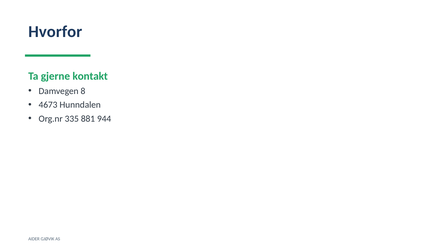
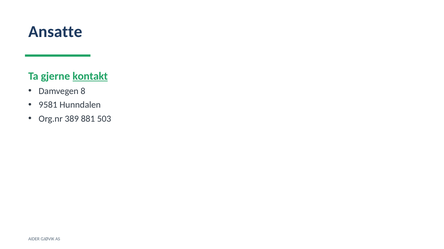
Hvorfor: Hvorfor -> Ansatte (55, 32)
kontakt underline: none -> present (90, 76)
4673: 4673 -> 9581 (48, 105)
335: 335 -> 389 (72, 119)
944: 944 -> 503 (104, 119)
